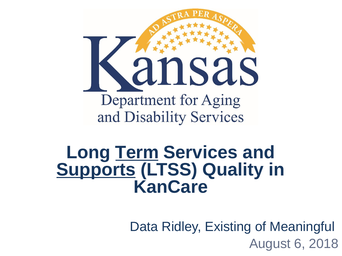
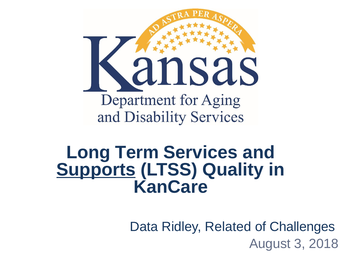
Term underline: present -> none (137, 153)
Existing: Existing -> Related (228, 227)
Meaningful: Meaningful -> Challenges (302, 227)
6: 6 -> 3 (300, 244)
